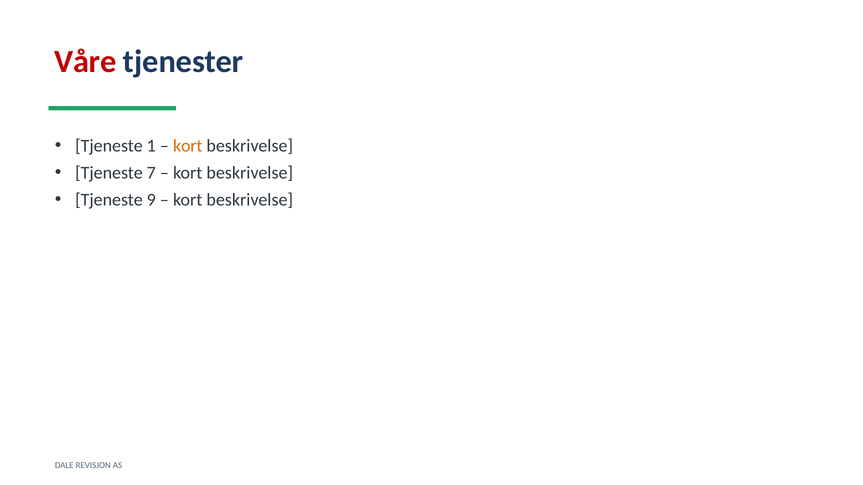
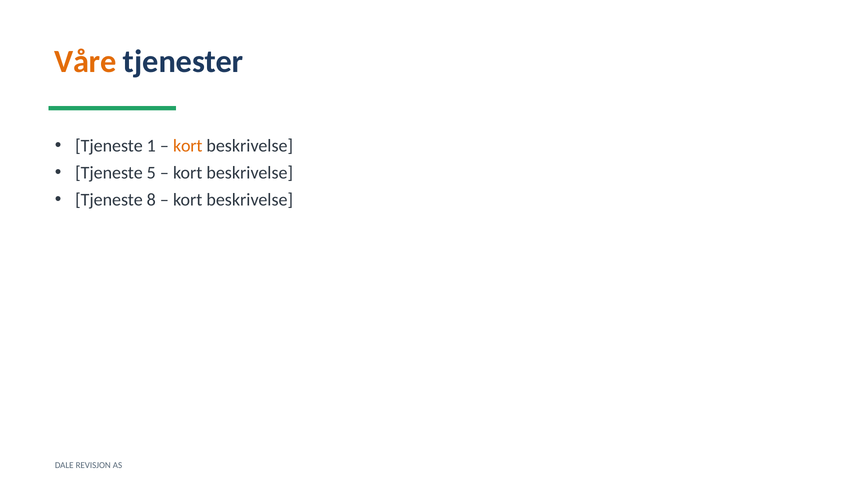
Våre colour: red -> orange (85, 62)
7: 7 -> 5 (151, 173)
9: 9 -> 8 (151, 200)
